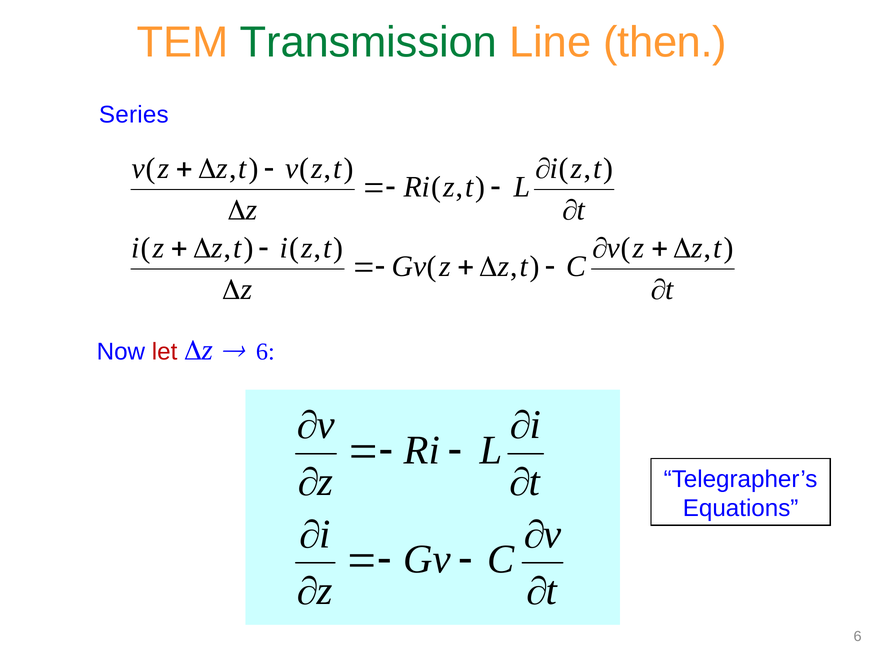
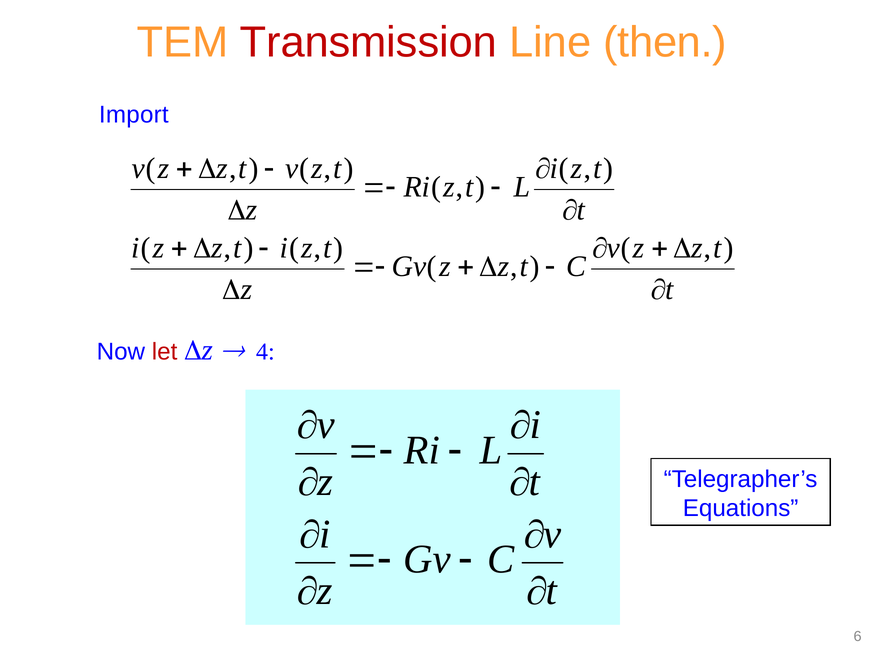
Transmission colour: green -> red (368, 43)
Series: Series -> Import (134, 115)
6: 6 -> 4 (265, 352)
